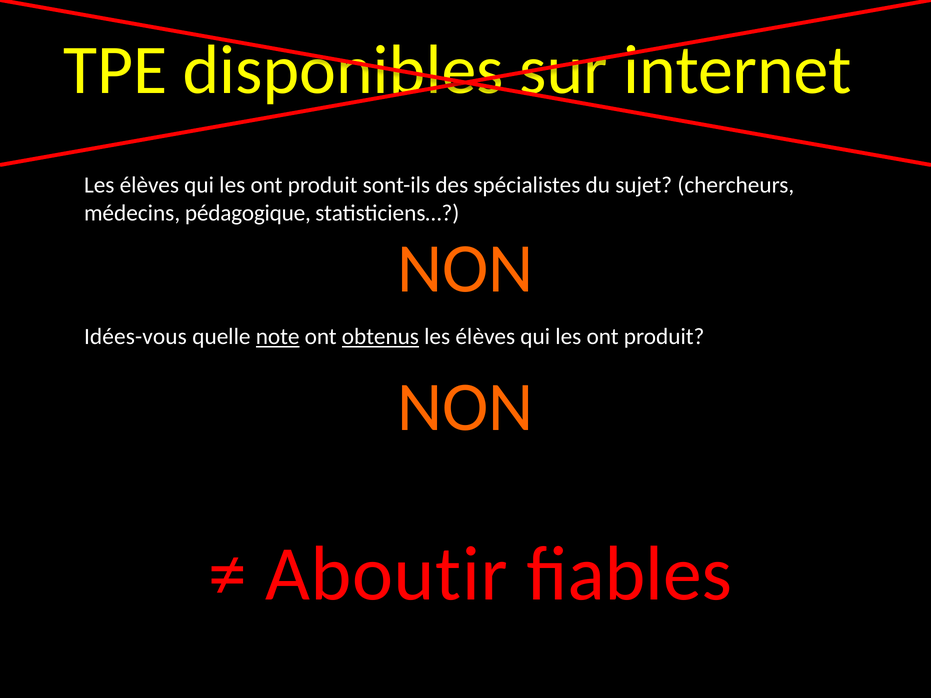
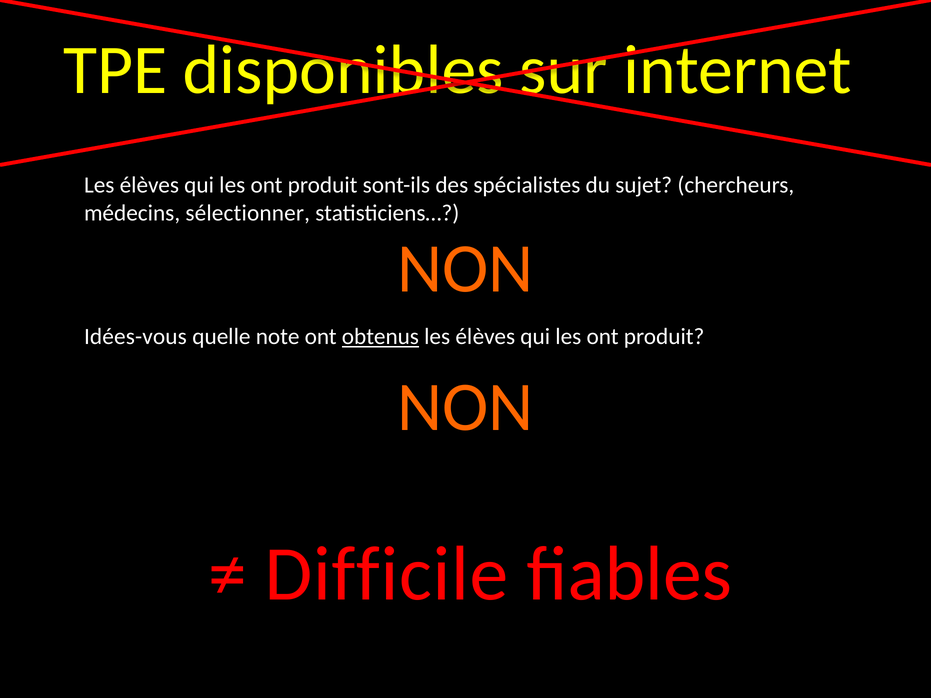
pédagogique: pédagogique -> sélectionner (248, 213)
note underline: present -> none (278, 337)
Aboutir: Aboutir -> Difficile (386, 574)
